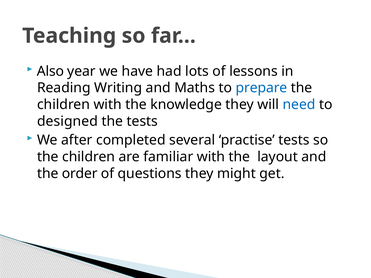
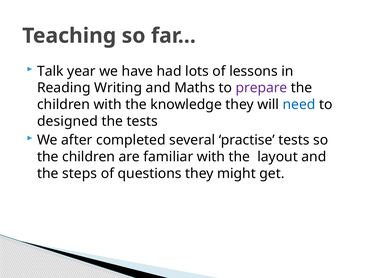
Also: Also -> Talk (50, 71)
prepare colour: blue -> purple (261, 88)
order: order -> steps (80, 174)
